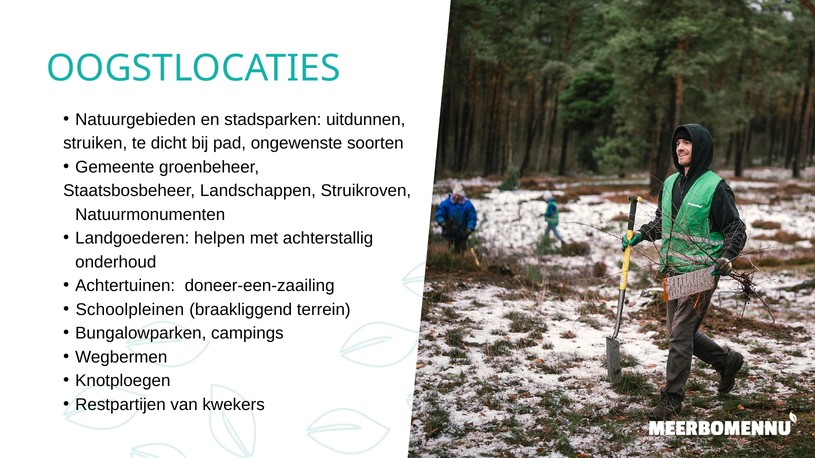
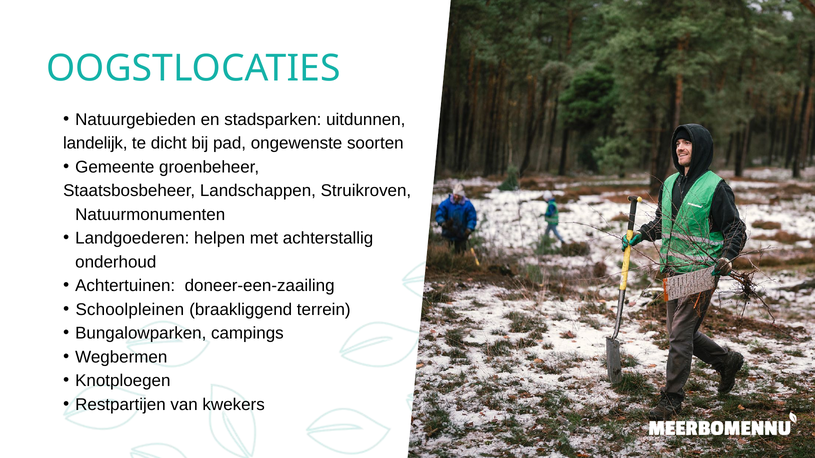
struiken: struiken -> landelijk (95, 143)
